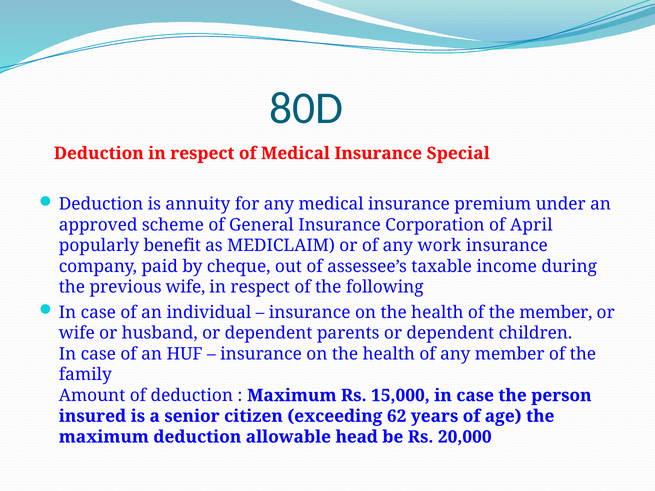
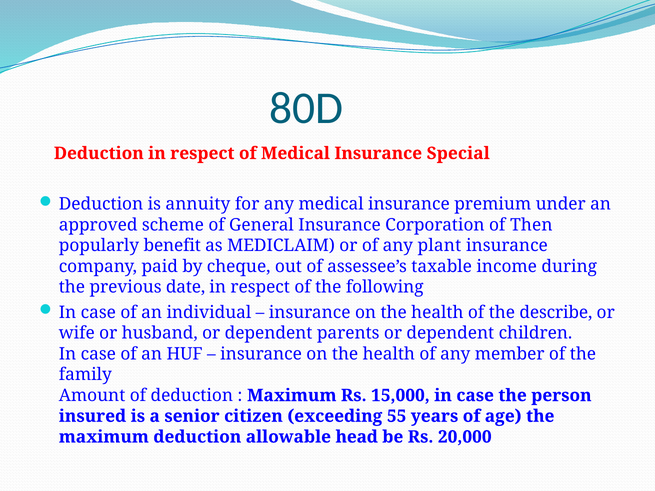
April: April -> Then (531, 225)
work: work -> plant (439, 246)
previous wife: wife -> date (186, 287)
the member: member -> describe (556, 313)
62: 62 -> 55 (397, 416)
